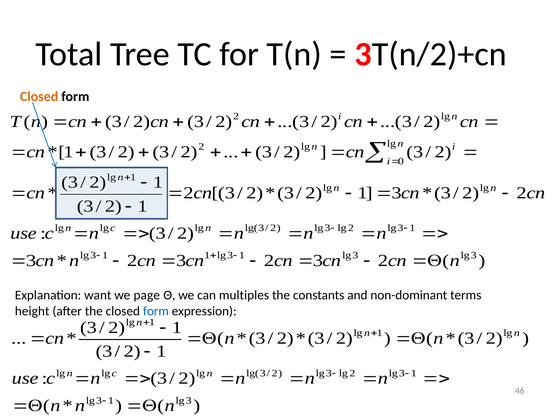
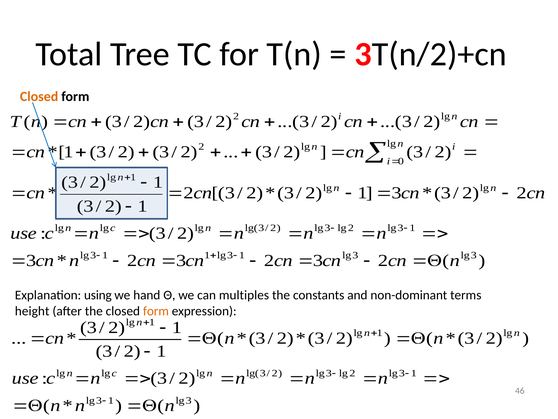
want: want -> using (98, 295)
page: page -> hand (147, 295)
form colour: blue -> orange (156, 311)
